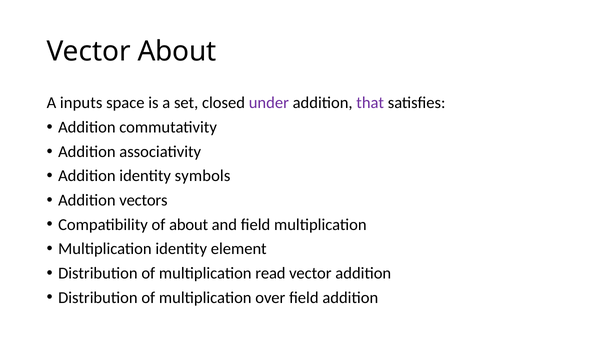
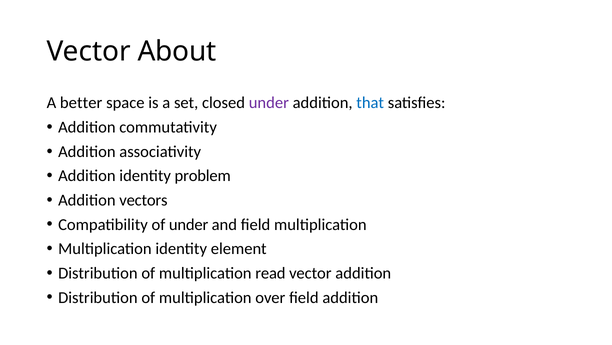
inputs: inputs -> better (81, 103)
that colour: purple -> blue (370, 103)
symbols: symbols -> problem (203, 176)
of about: about -> under (189, 224)
